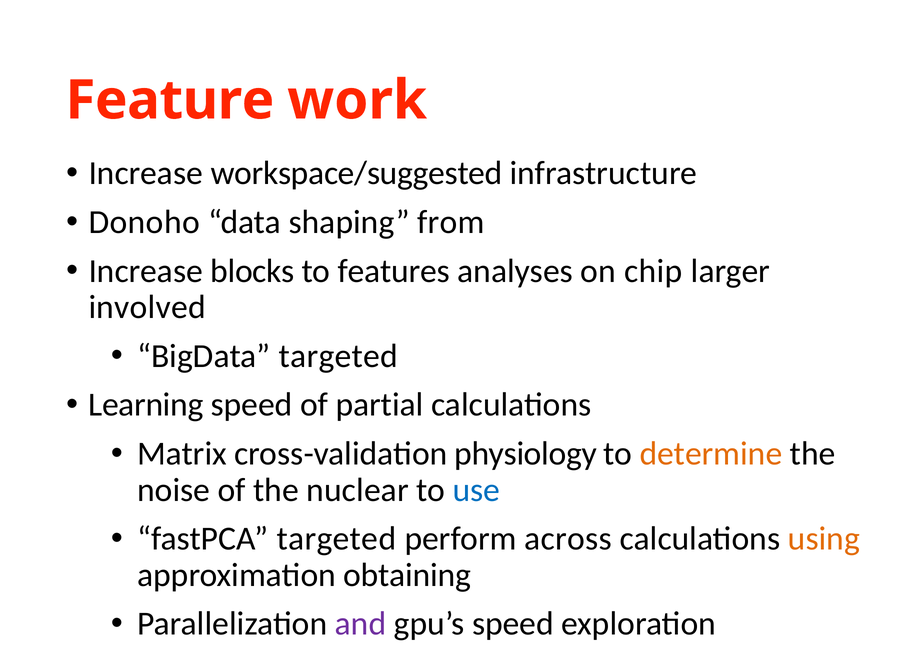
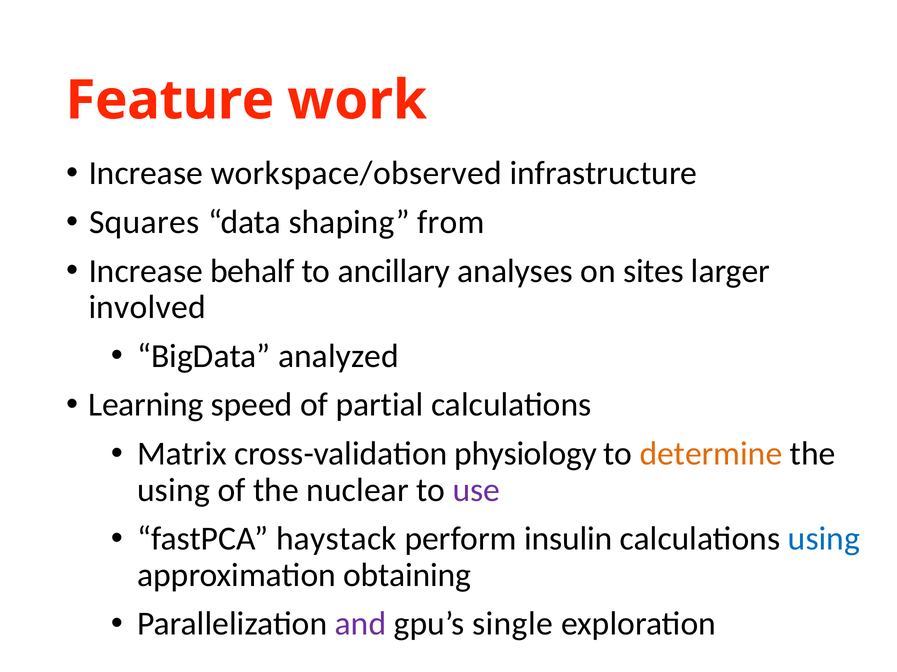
workspace/suggested: workspace/suggested -> workspace/observed (356, 174)
Donoho: Donoho -> Squares (144, 222)
blocks: blocks -> behalf (252, 271)
features: features -> ancillary (394, 271)
chip: chip -> sites (654, 271)
BigData targeted: targeted -> analyzed (338, 356)
noise: noise -> using (173, 491)
use colour: blue -> purple (476, 491)
fastPCA targeted: targeted -> haystack (336, 539)
across: across -> insulin (568, 539)
using colour: orange -> blue (824, 539)
gpu’s speed: speed -> single (513, 625)
